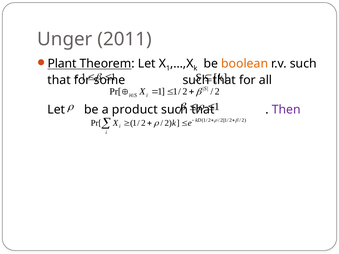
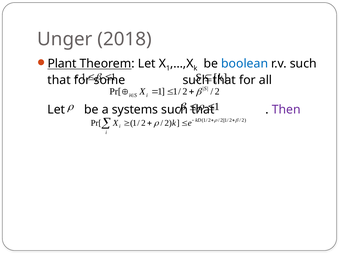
2011: 2011 -> 2018 (125, 39)
boolean colour: orange -> blue (245, 64)
product: product -> systems (135, 110)
